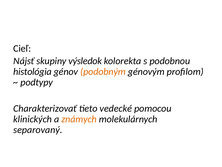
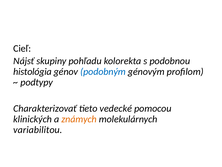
výsledok: výsledok -> pohľadu (85, 61)
podobným colour: orange -> blue (103, 71)
separovaný: separovaný -> variabilitou (38, 129)
